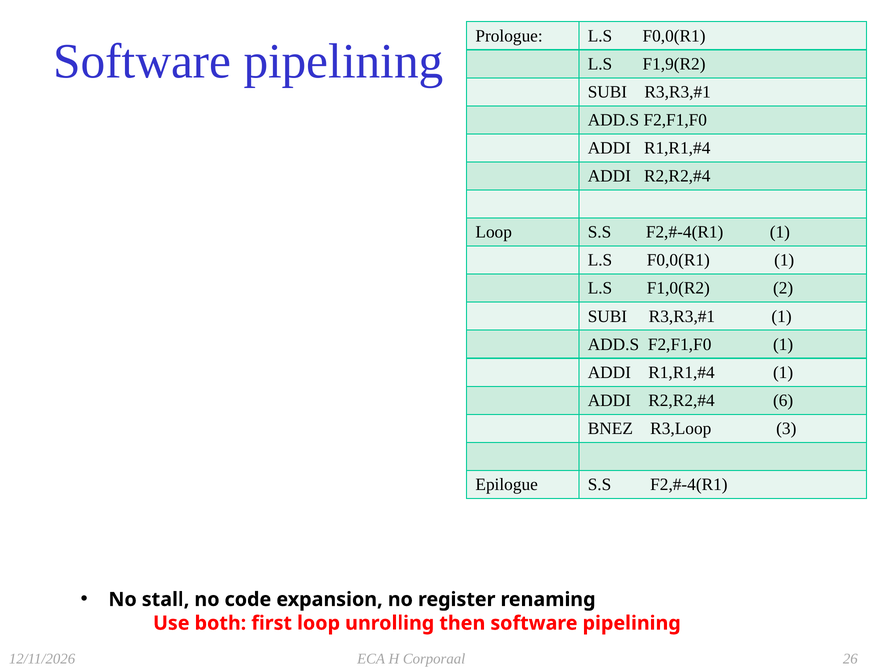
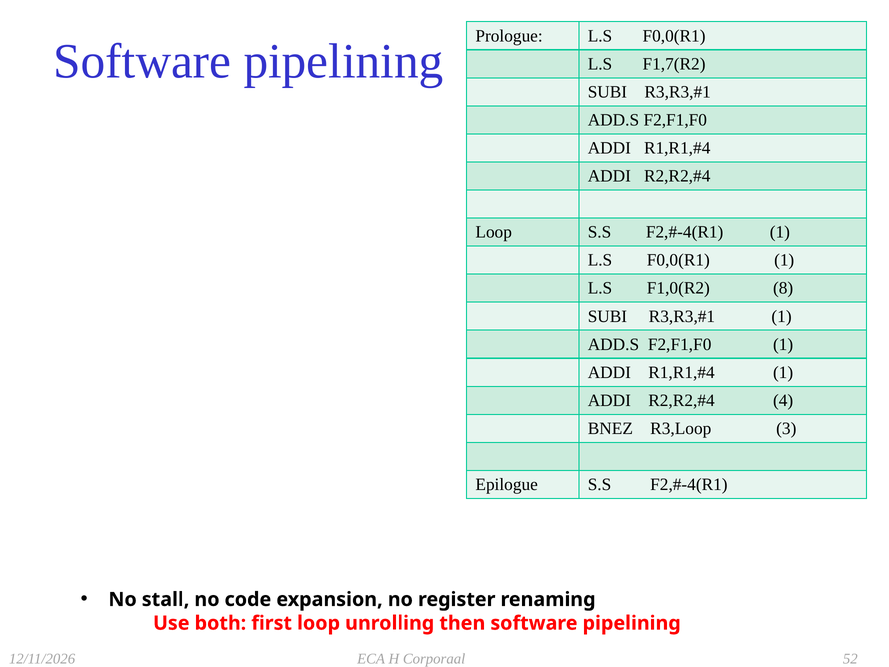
F1,9(R2: F1,9(R2 -> F1,7(R2 (674, 64)
2: 2 -> 8 (783, 288)
6: 6 -> 4 (783, 400)
26: 26 -> 52 (850, 659)
